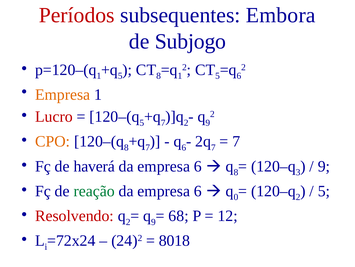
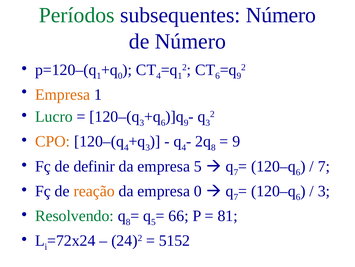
Períodos colour: red -> green (77, 15)
subsequentes Embora: Embora -> Número (281, 15)
de Subjogo: Subjogo -> Número (190, 41)
5: 5 -> 0 (120, 76)
8: 8 -> 4 (159, 76)
5: 5 -> 6 (218, 76)
6: 6 -> 9 (239, 76)
Lucro colour: red -> green (54, 116)
5: 5 -> 3 (142, 123)
7: 7 -> 6 (163, 123)
2: 2 -> 9 (186, 123)
9: 9 -> 3 (208, 123)
8: 8 -> 4 (126, 147)
7: 7 -> 3 (148, 147)
6: 6 -> 4 (184, 147)
7: 7 -> 8 (213, 147)
7: 7 -> 9 (236, 141)
haverá: haverá -> definir (94, 166)
6: 6 -> 5 (198, 166)
8: 8 -> 7 (236, 172)
3: 3 -> 6 (298, 172)
9: 9 -> 7 (324, 166)
reação colour: green -> orange (94, 191)
6: 6 -> 0 (198, 191)
0: 0 -> 7 (236, 197)
2: 2 -> 6 (298, 197)
5: 5 -> 3 (324, 191)
Resolvendo colour: red -> green (74, 215)
2: 2 -> 8 (128, 221)
9: 9 -> 5 (153, 221)
68: 68 -> 66 (179, 215)
12: 12 -> 81 (228, 215)
8018: 8018 -> 5152 (175, 240)
